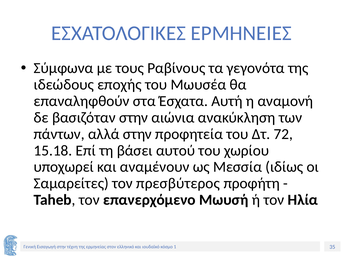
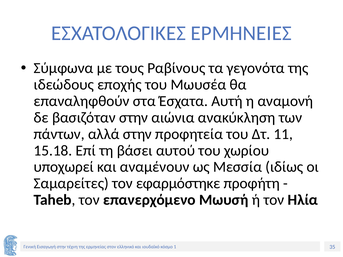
72: 72 -> 11 (283, 134)
πρεσβύτερος: πρεσβύτερος -> εφαρμόστηκε (178, 184)
